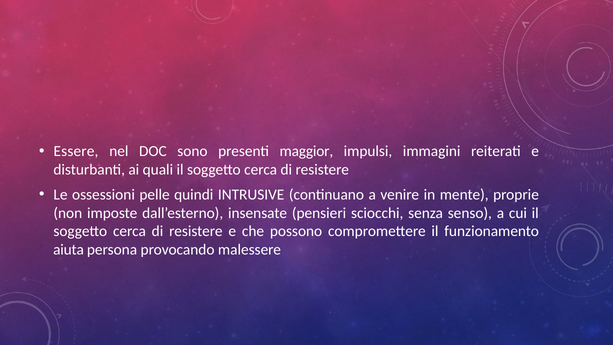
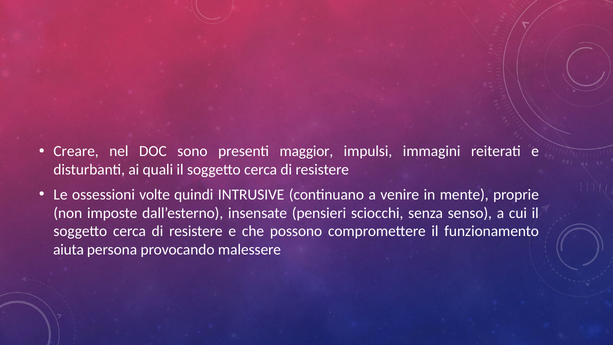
Essere: Essere -> Creare (76, 151)
pelle: pelle -> volte (155, 194)
